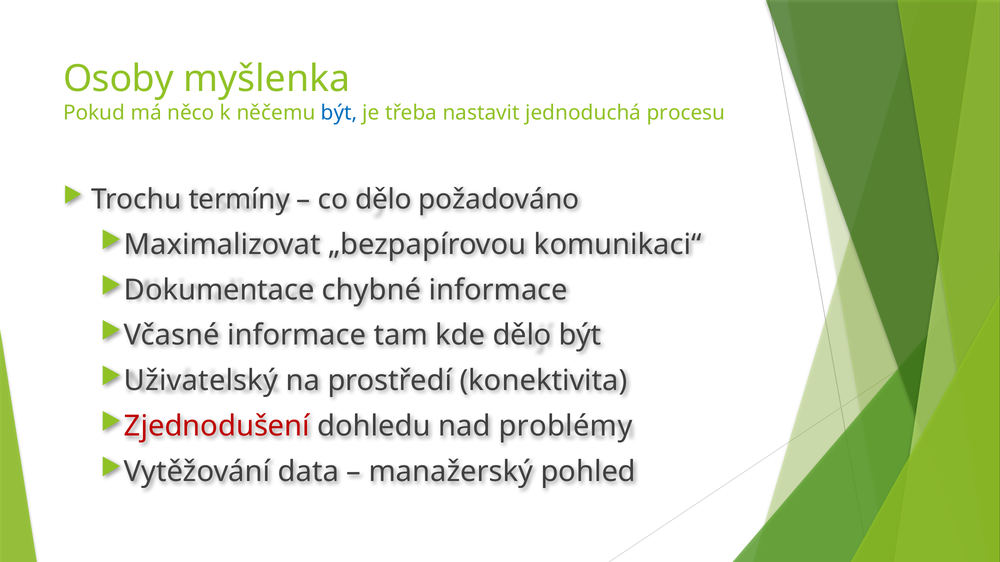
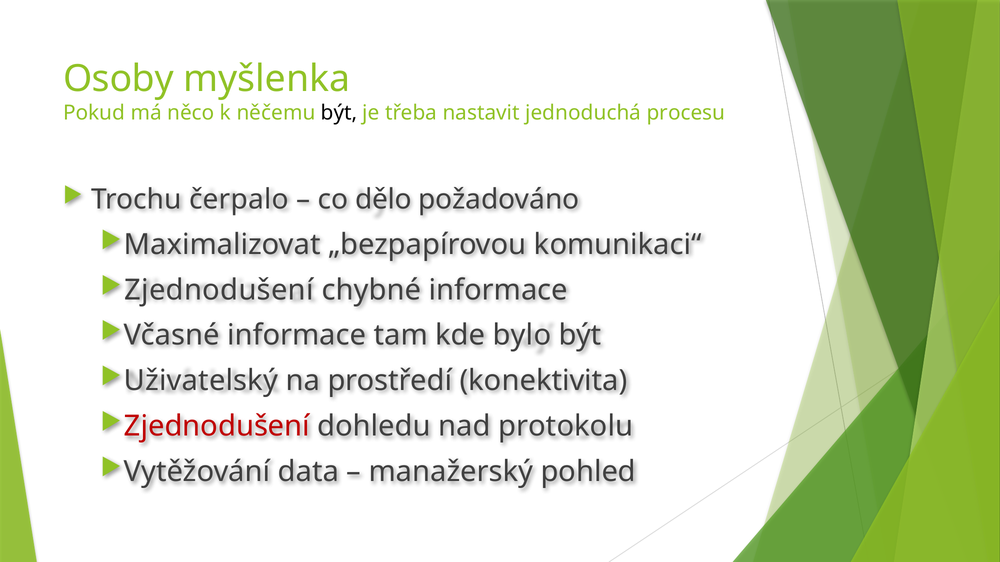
být colour: blue -> black (339, 113)
termíny: termíny -> čerpalo (239, 200)
Dokumentace: Dokumentace -> Zjednodušení (219, 290)
kde dělo: dělo -> bylo (522, 336)
problémy: problémy -> protokolu (566, 426)
